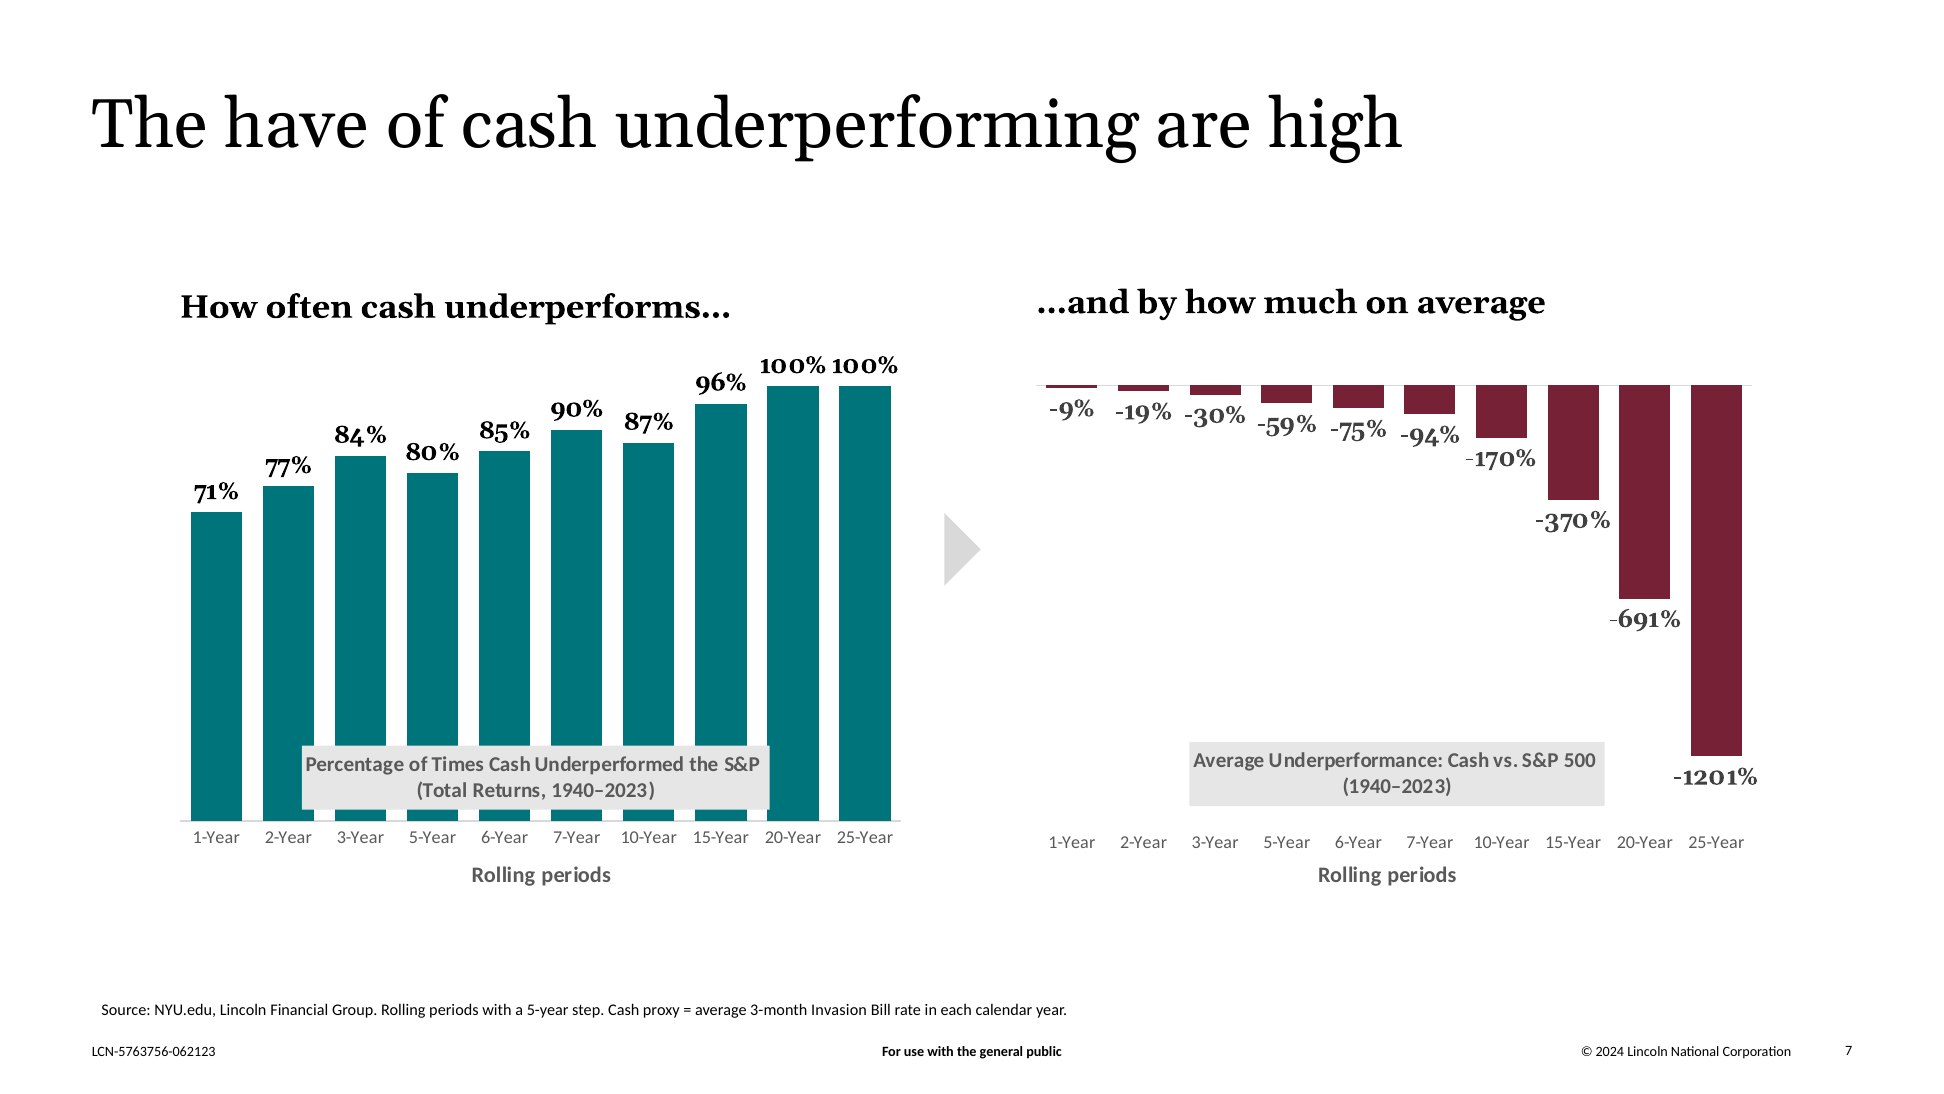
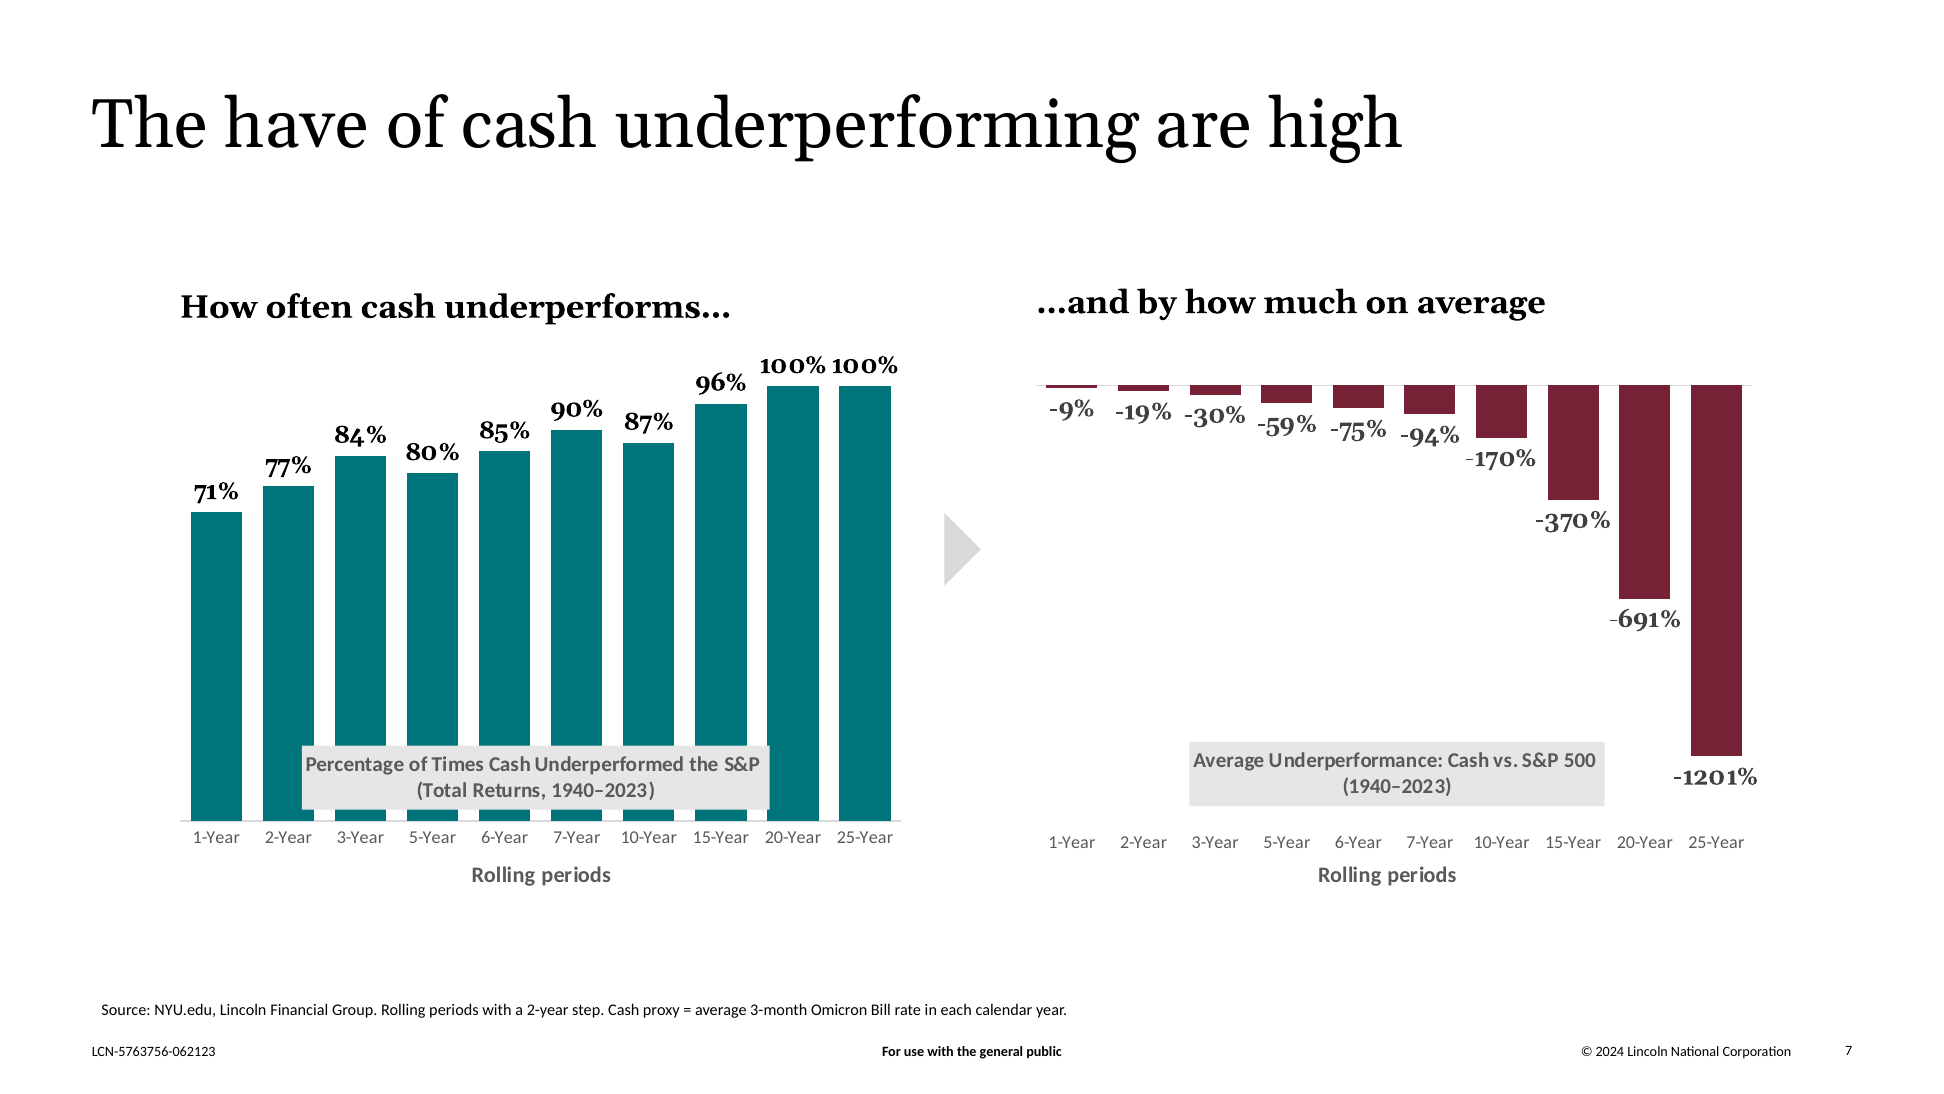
a 5-year: 5-year -> 2-year (548, 1010)
Invasion: Invasion -> Omicron (839, 1010)
